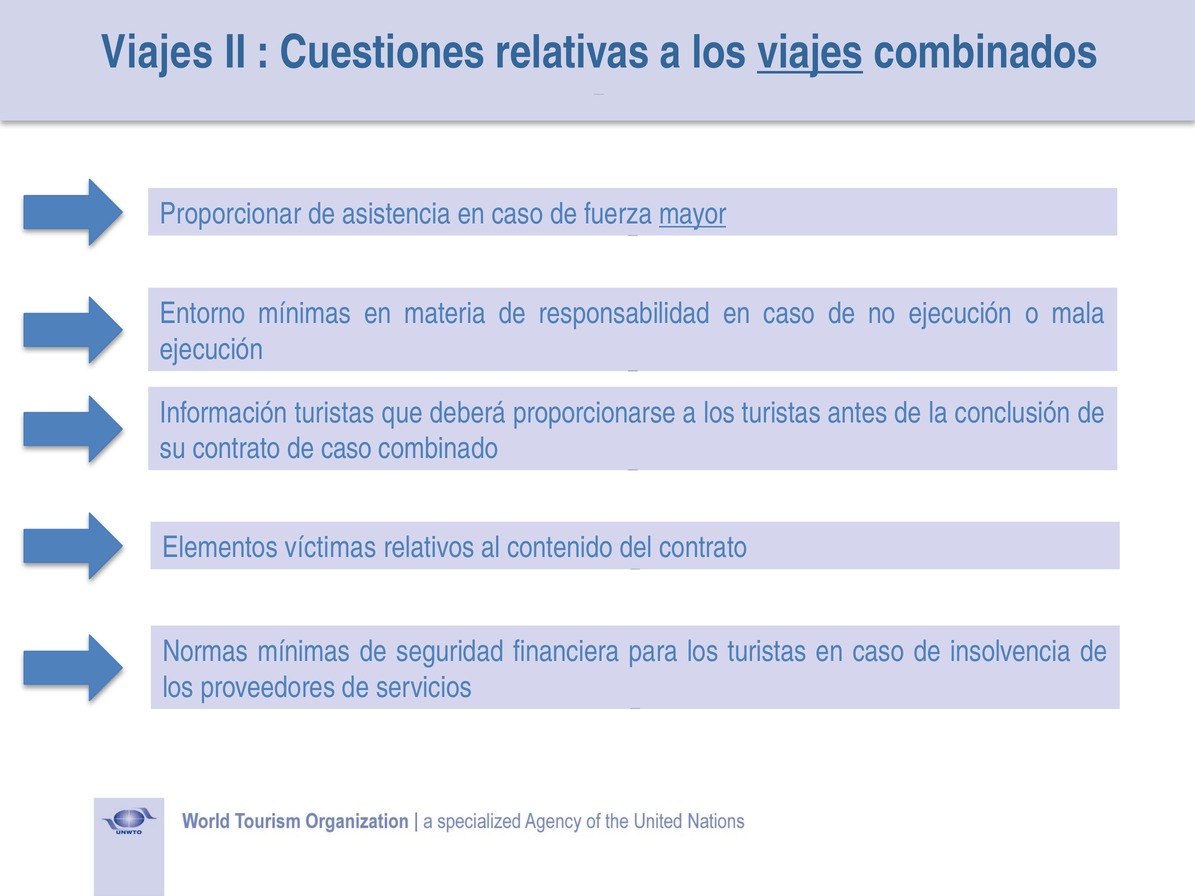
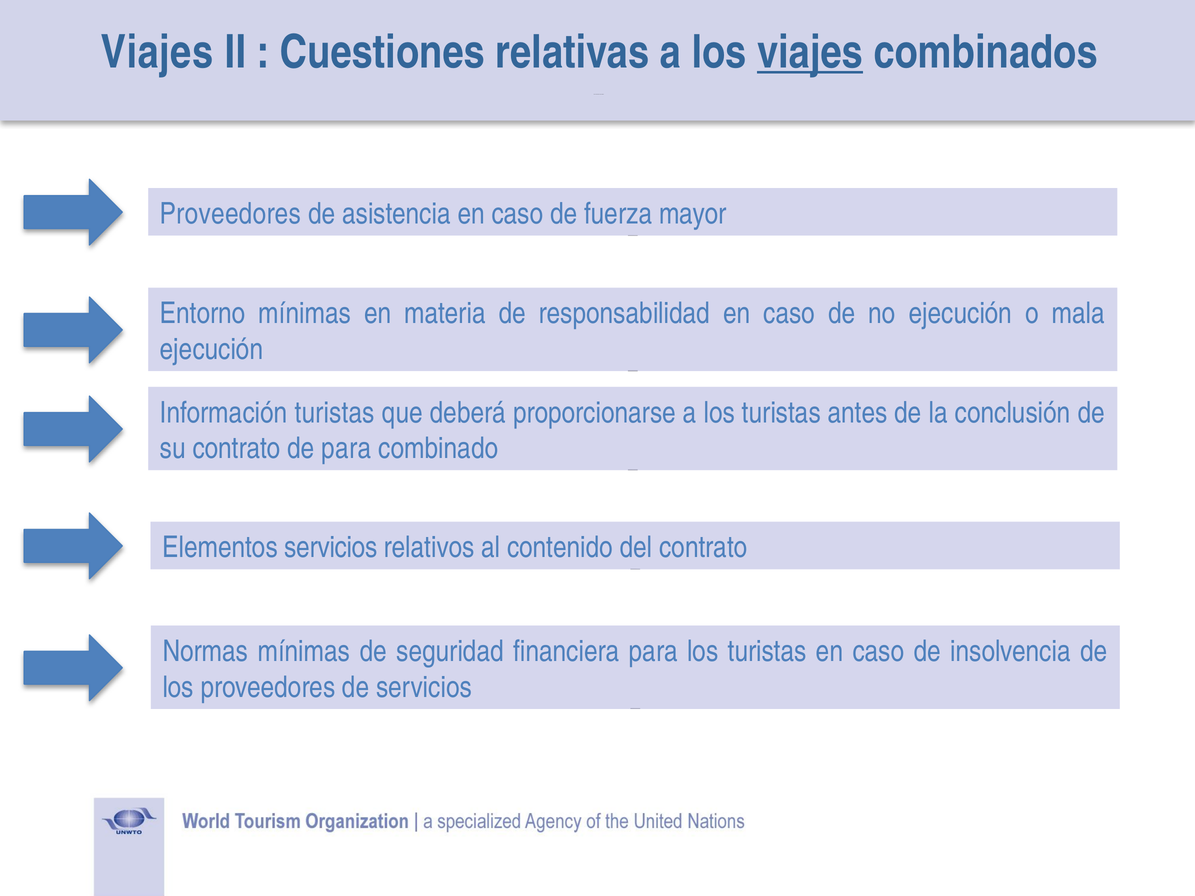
Proporcionar: Proporcionar -> Proveedores (230, 214)
mayor underline: present -> none (693, 214)
de caso: caso -> para (346, 449)
Elementos víctimas: víctimas -> servicios (331, 548)
